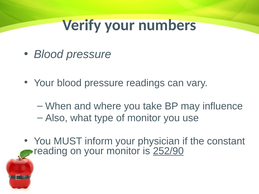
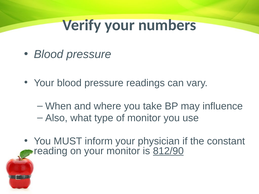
252/90: 252/90 -> 812/90 (168, 151)
